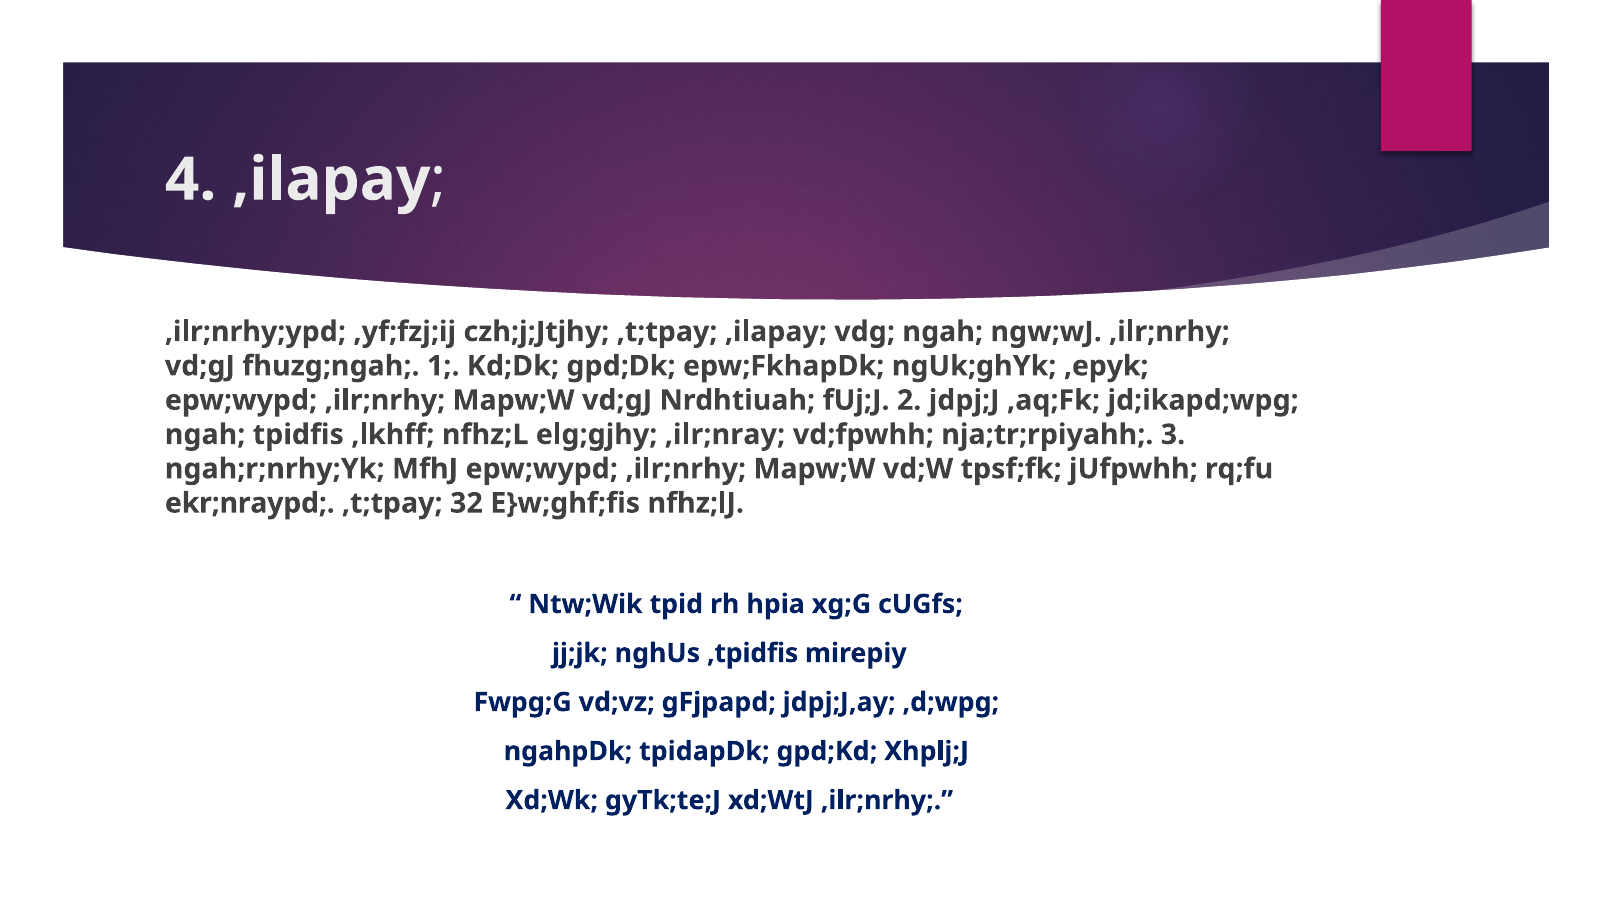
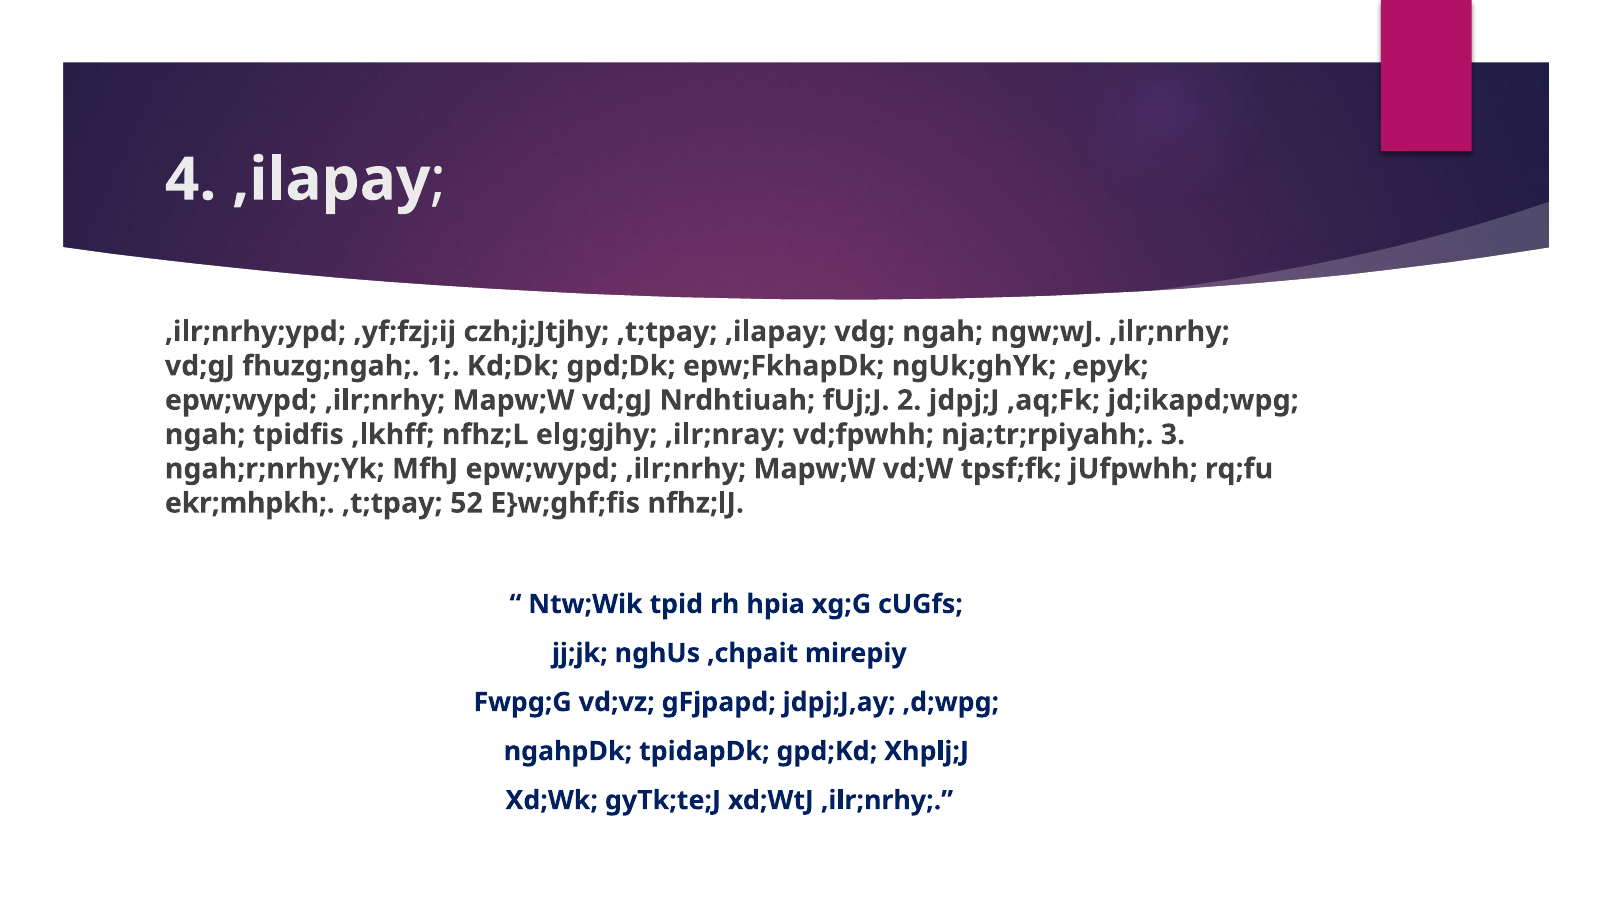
ekr;nraypd: ekr;nraypd -> ekr;mhpkh (250, 503)
32: 32 -> 52 (466, 503)
,tpidfis: ,tpidfis -> ,chpait (753, 653)
